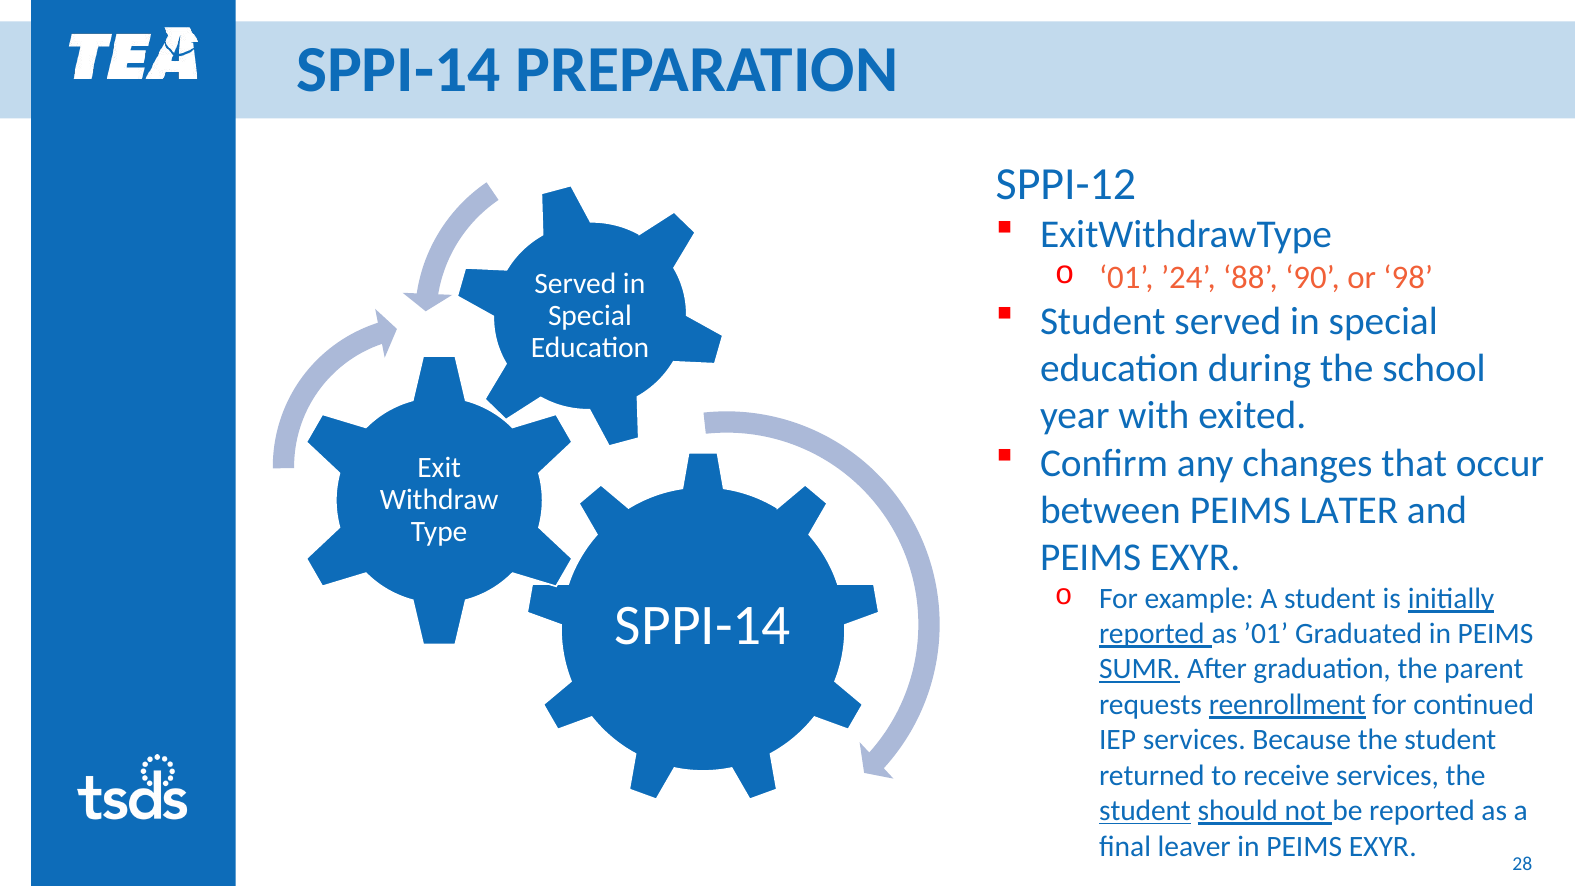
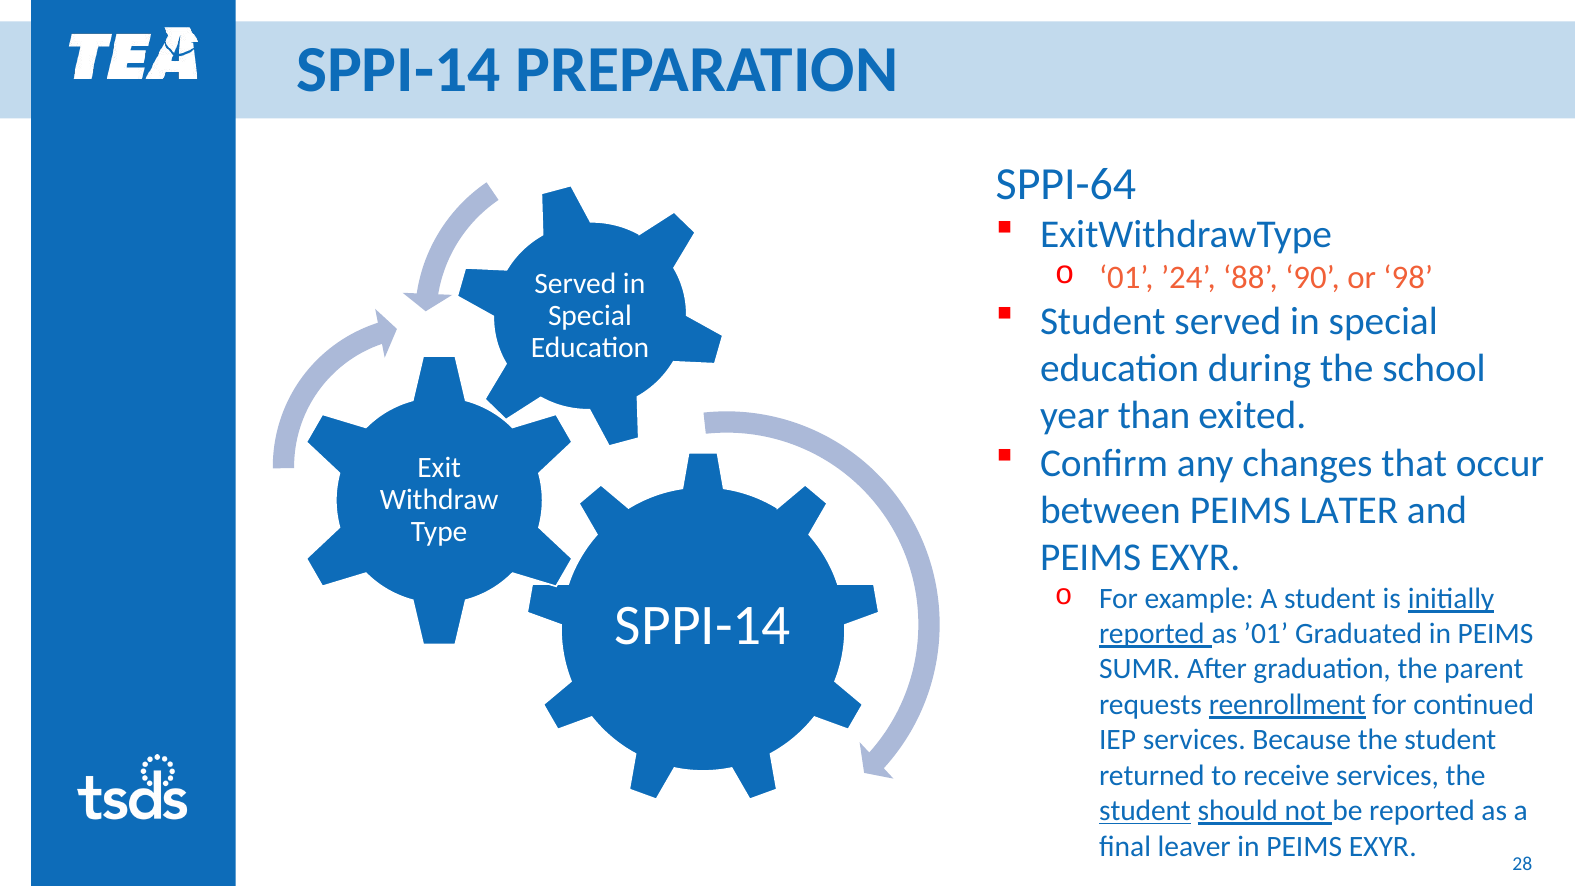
SPPI-12: SPPI-12 -> SPPI-64 (1066, 184)
with: with -> than (1154, 416)
SUMR underline: present -> none (1140, 669)
